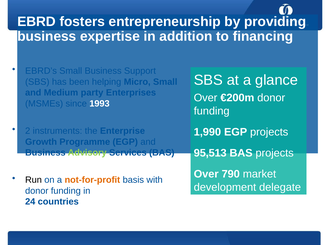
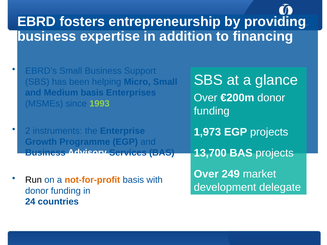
Medium party: party -> basis (92, 93)
1993 colour: white -> light green (99, 104)
1,990: 1,990 -> 1,973 (207, 132)
95,513: 95,513 -> 13,700 (210, 153)
Advisory colour: light green -> white (87, 153)
790: 790 -> 249 (231, 174)
